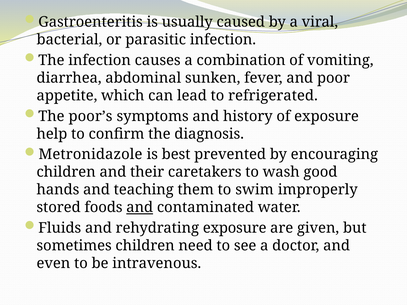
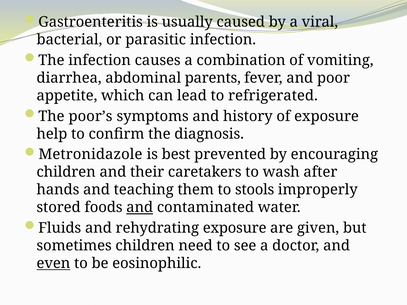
sunken: sunken -> parents (213, 78)
good: good -> after (320, 172)
swim: swim -> stools (255, 190)
even underline: none -> present (53, 264)
intravenous: intravenous -> eosinophilic (157, 264)
